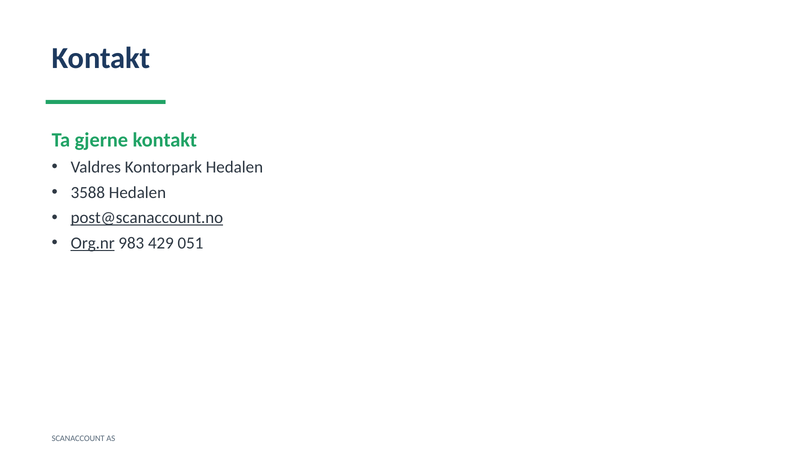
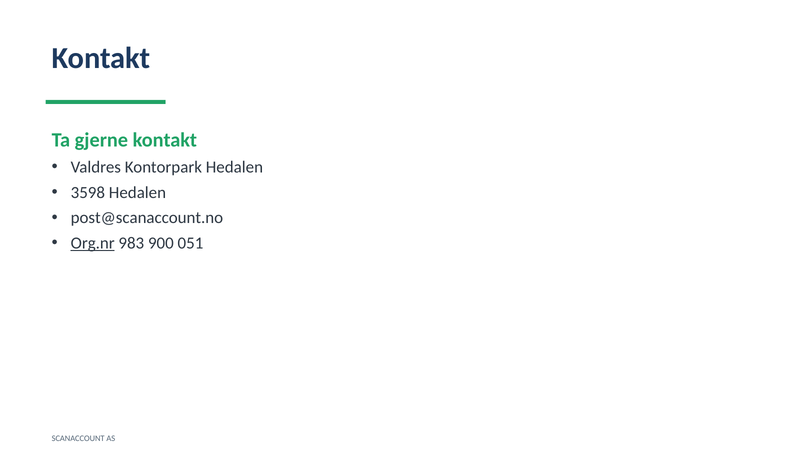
3588: 3588 -> 3598 (88, 192)
post@scanaccount.no underline: present -> none (147, 218)
429: 429 -> 900 (161, 243)
